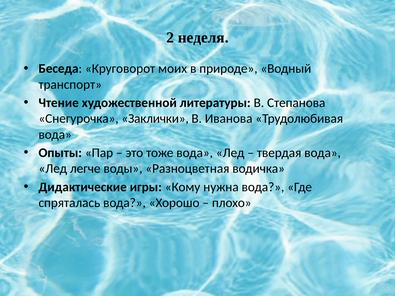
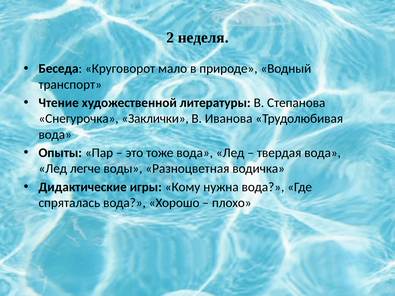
моих: моих -> мало (173, 69)
